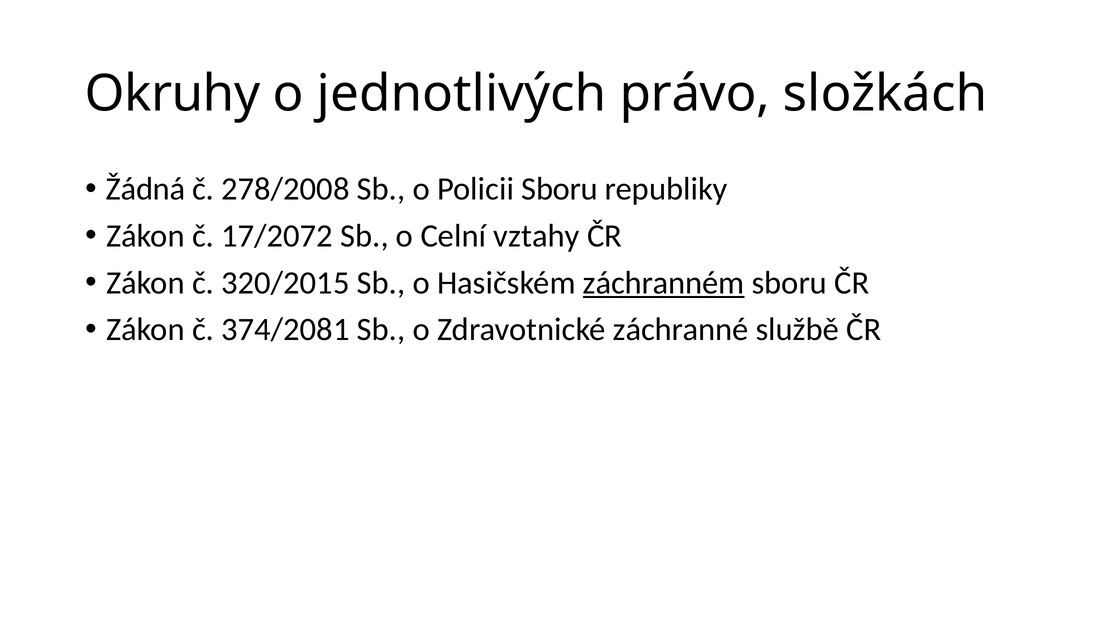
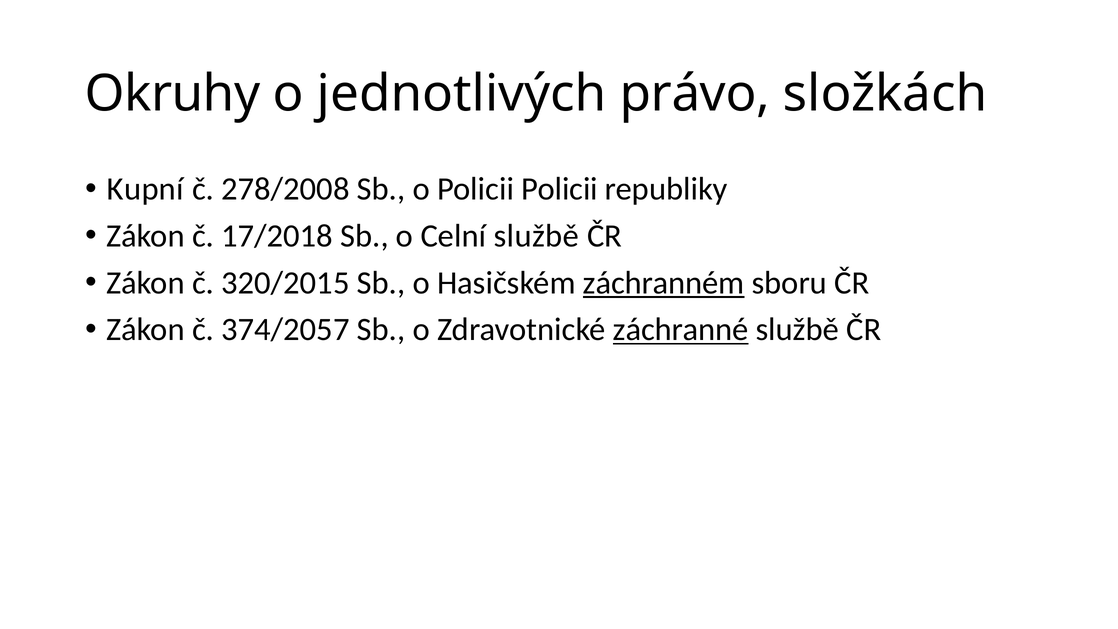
Žádná: Žádná -> Kupní (145, 189)
Policii Sboru: Sboru -> Policii (560, 189)
17/2072: 17/2072 -> 17/2018 (277, 236)
Celní vztahy: vztahy -> službě (536, 236)
374/2081: 374/2081 -> 374/2057 (285, 330)
záchranné underline: none -> present (681, 330)
